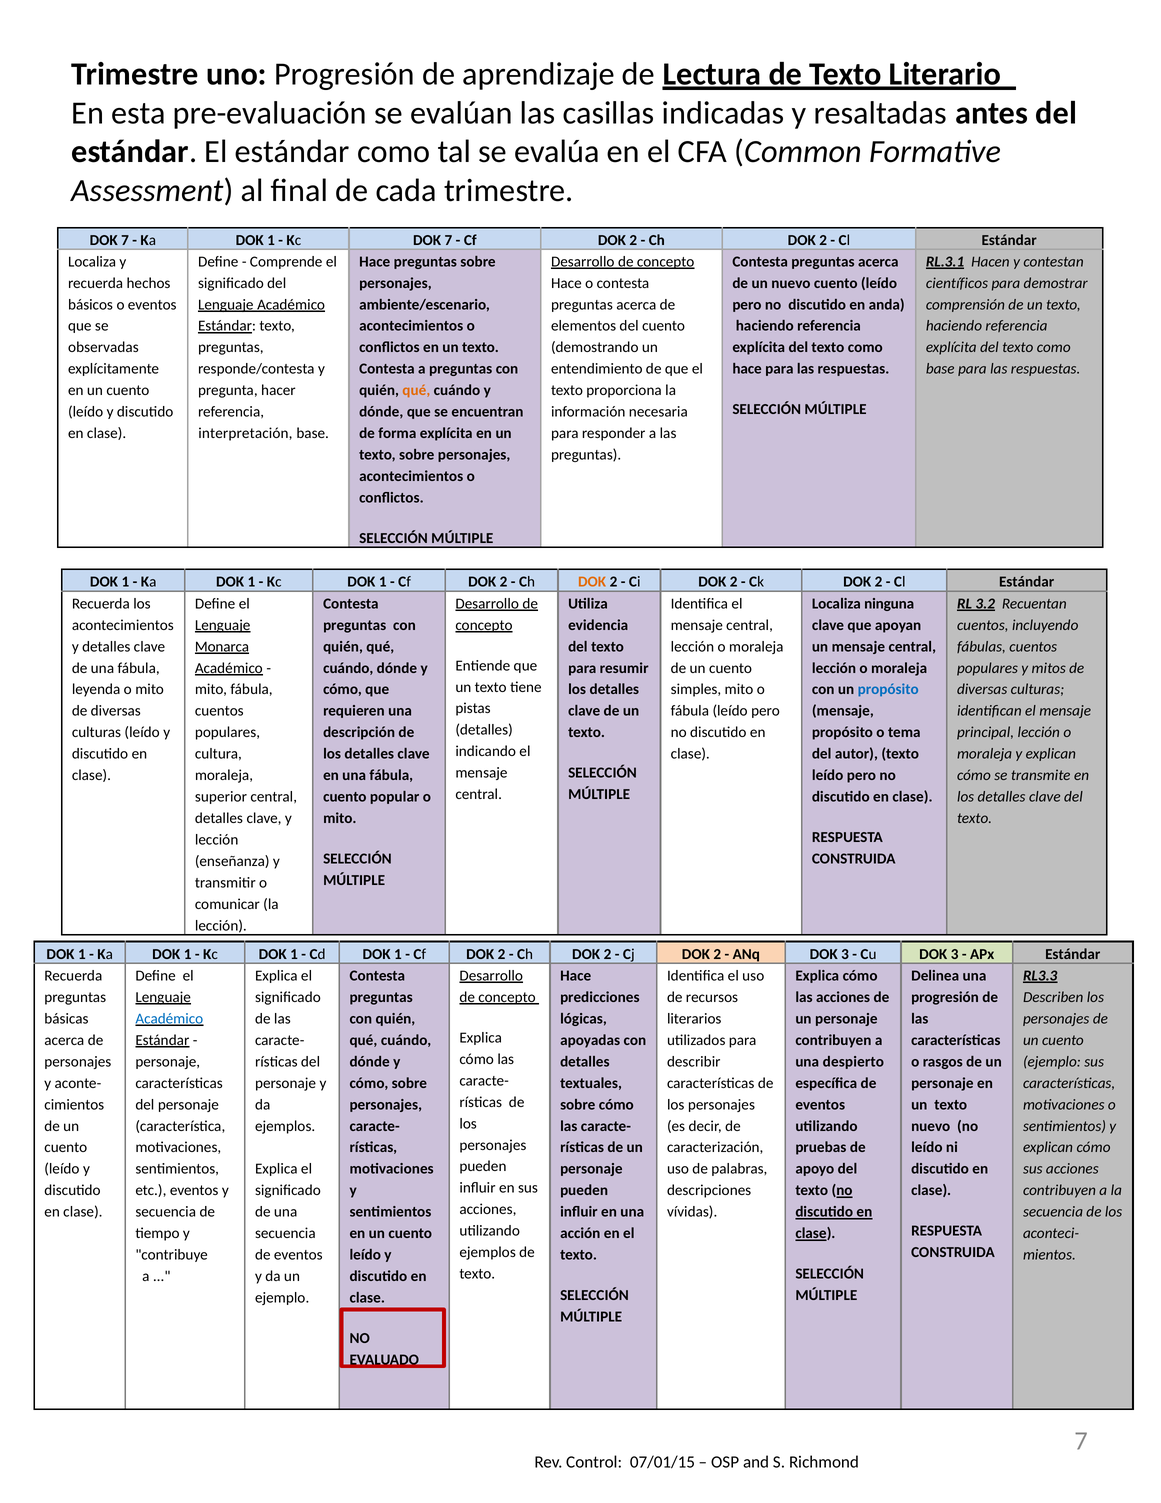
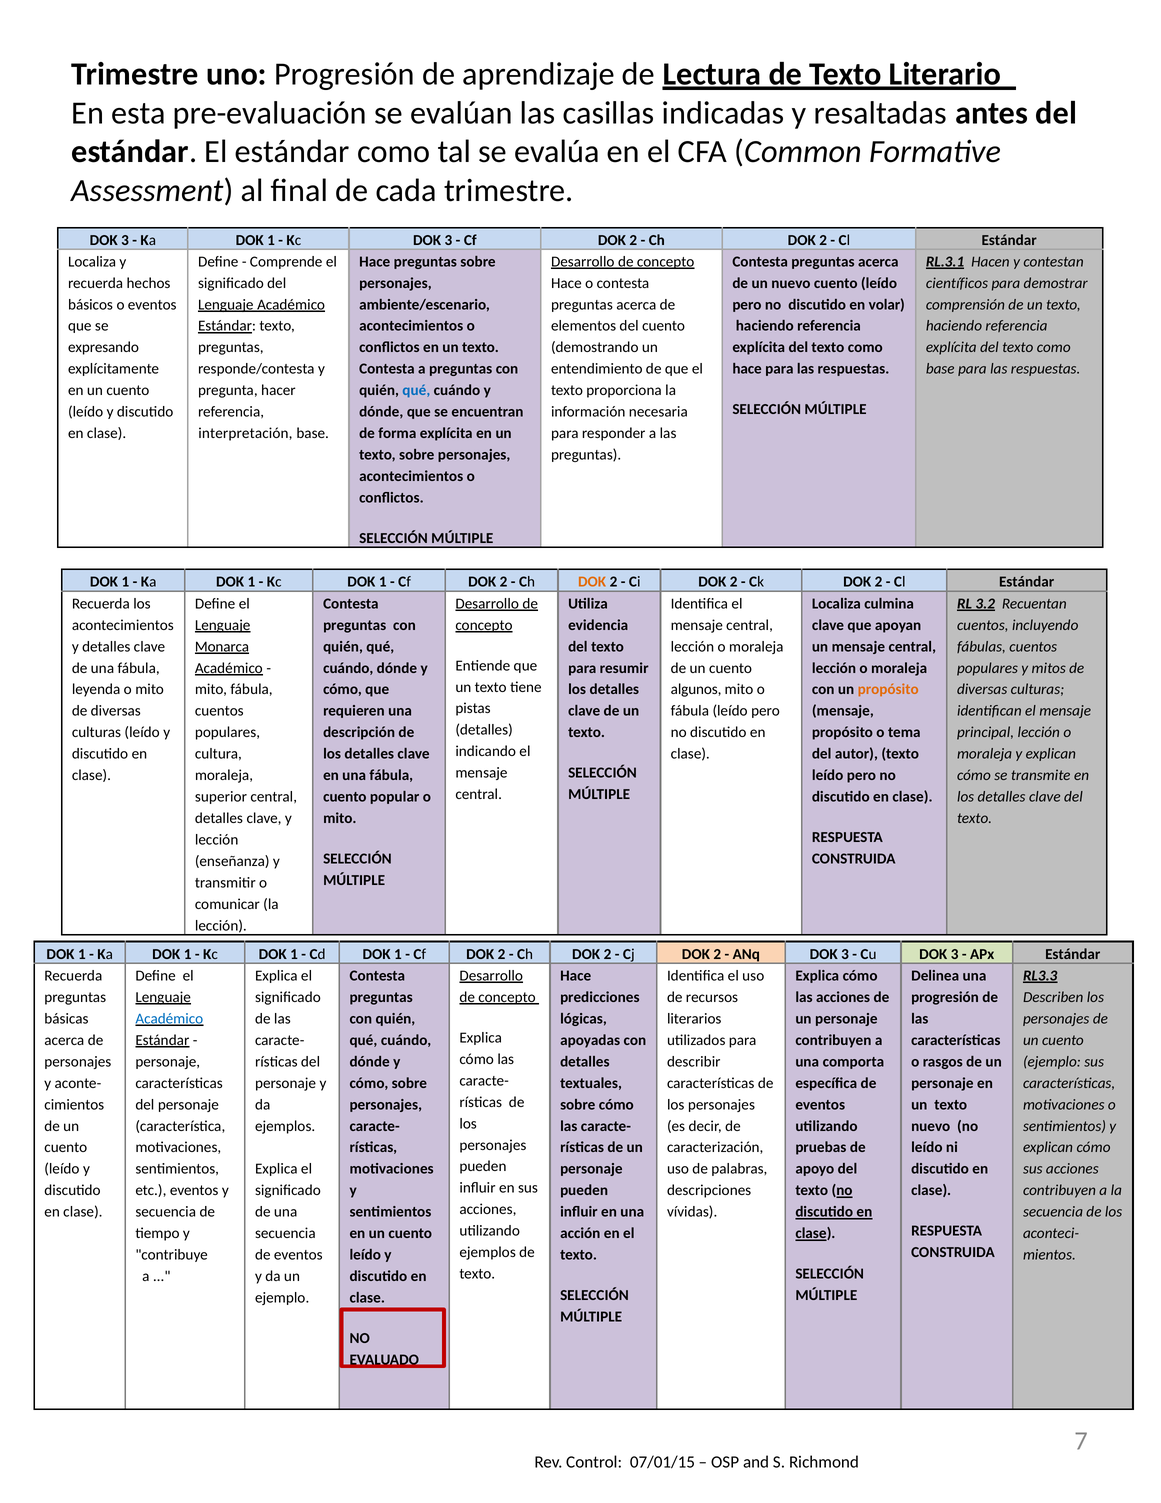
7: 7 -> 3 (125, 240)
Kc DOK 7: 7 -> 3 (448, 240)
anda: anda -> volar (887, 304)
observadas: observadas -> expresando (103, 347)
qué colour: orange -> blue (416, 390)
ninguna: ninguna -> culmina (889, 603)
simples: simples -> algunos (696, 689)
propósito colour: blue -> orange (888, 689)
despierto: despierto -> comporta (853, 1061)
